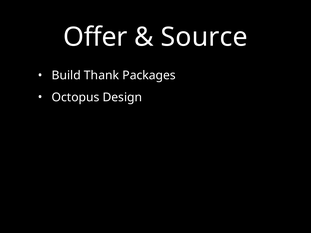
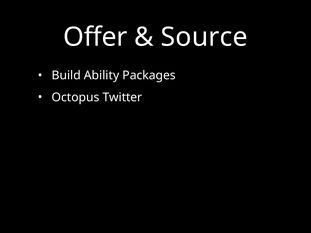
Thank: Thank -> Ability (102, 76)
Design: Design -> Twitter (122, 97)
